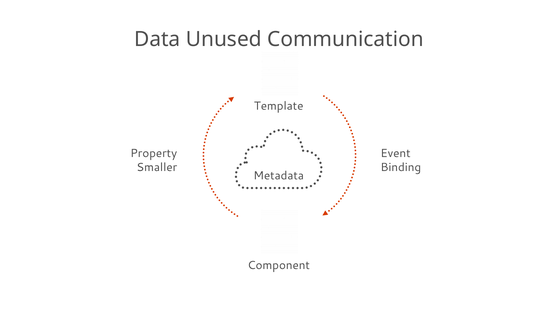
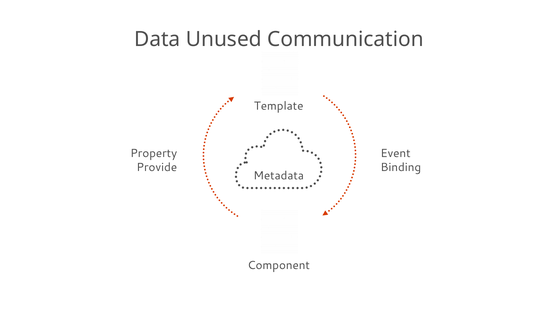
Smaller: Smaller -> Provide (157, 167)
